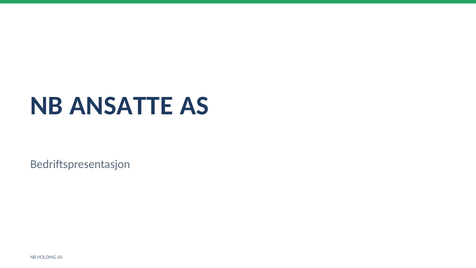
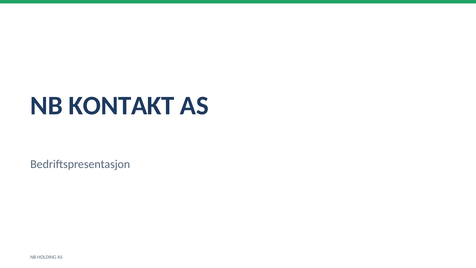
ANSATTE: ANSATTE -> KONTAKT (122, 106)
